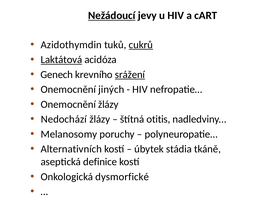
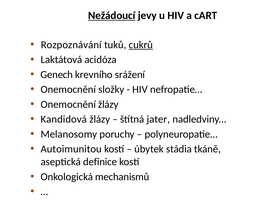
Azidothymdin: Azidothymdin -> Rozpoznávání (71, 45)
Laktátová underline: present -> none (61, 60)
srážení underline: present -> none (130, 74)
jiných: jiných -> složky (111, 89)
Nedochází: Nedochází -> Kandidová (64, 119)
otitis: otitis -> jater (158, 119)
Alternativních: Alternativních -> Autoimunitou (71, 149)
dysmorfické: dysmorfické -> mechanismů (122, 176)
